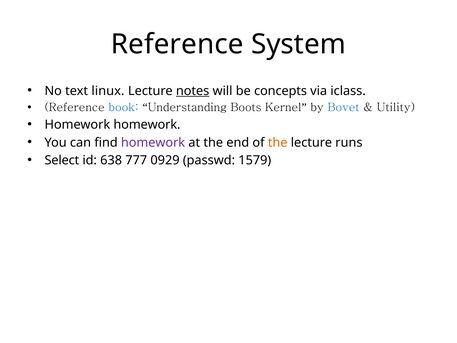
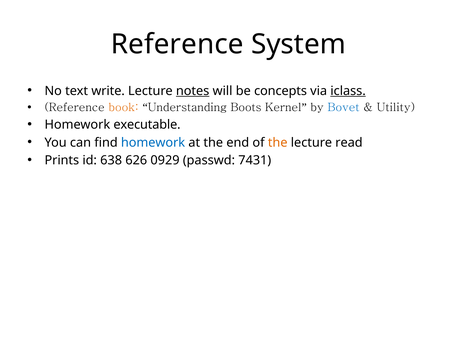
linux: linux -> write (108, 91)
iclass underline: none -> present (348, 91)
book colour: blue -> orange (124, 107)
Homework homework: homework -> executable (147, 125)
homework colour: purple -> blue (153, 142)
runs: runs -> read (349, 142)
Select: Select -> Prints (62, 160)
777: 777 -> 626 (136, 160)
1579: 1579 -> 7431 (255, 160)
